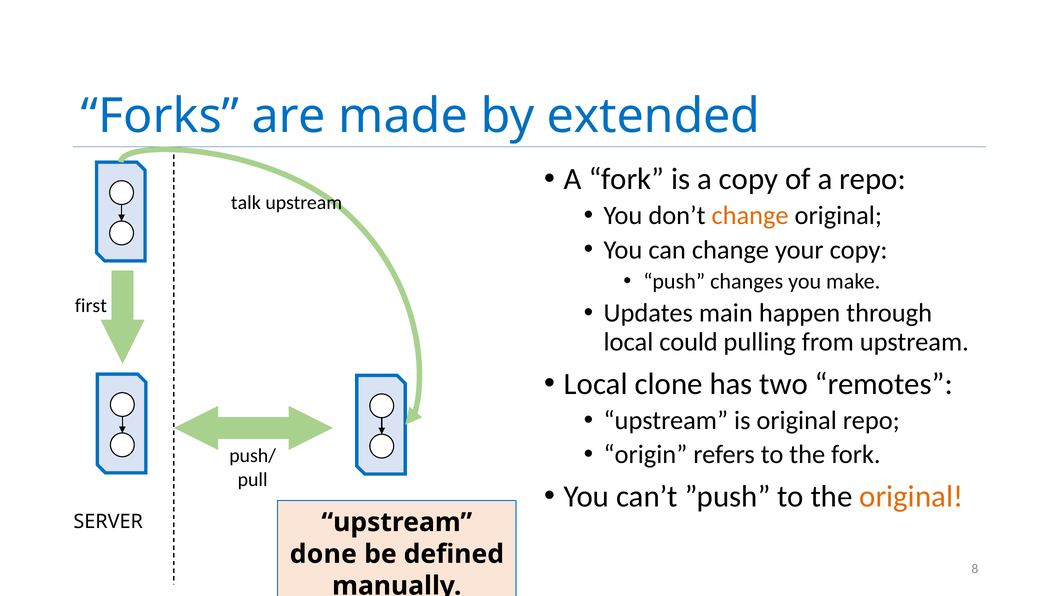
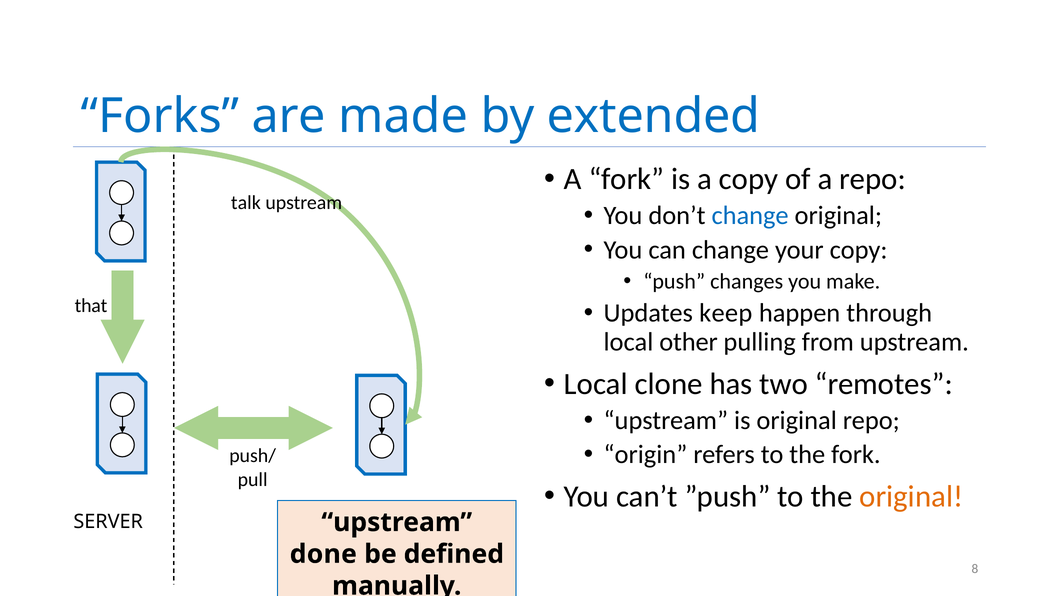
change colour: orange -> blue (750, 216)
first: first -> that (91, 305)
main: main -> keep (726, 313)
could: could -> other (689, 342)
